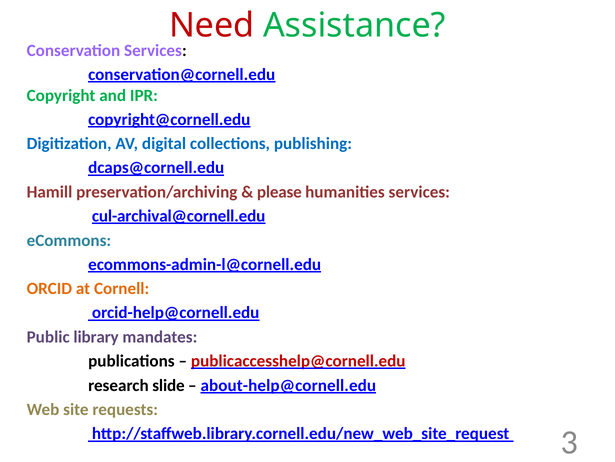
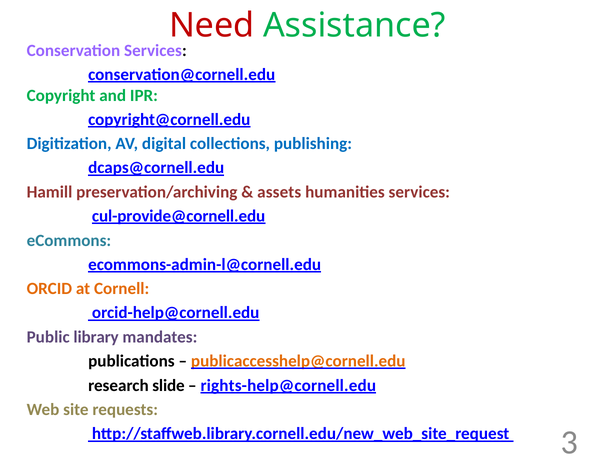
please: please -> assets (279, 192)
cul-archival@cornell.edu: cul-archival@cornell.edu -> cul-provide@cornell.edu (179, 216)
publicaccesshelp@cornell.edu colour: red -> orange (298, 360)
about-help@cornell.edu: about-help@cornell.edu -> rights-help@cornell.edu (288, 385)
